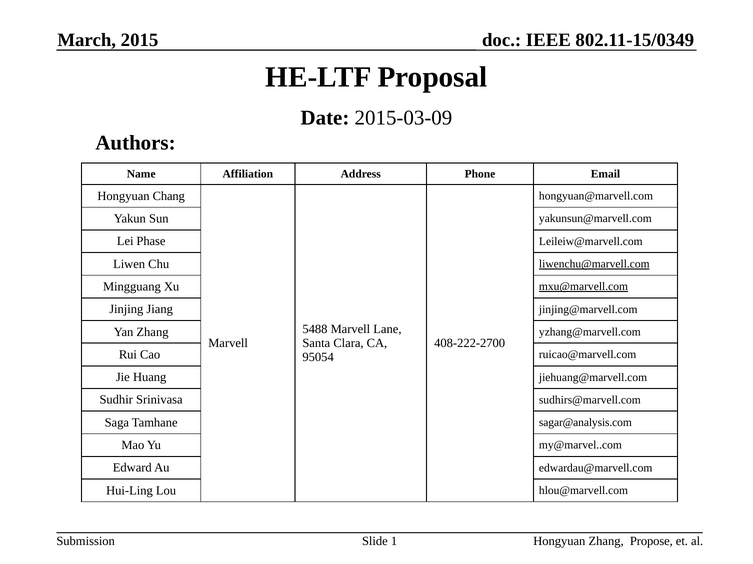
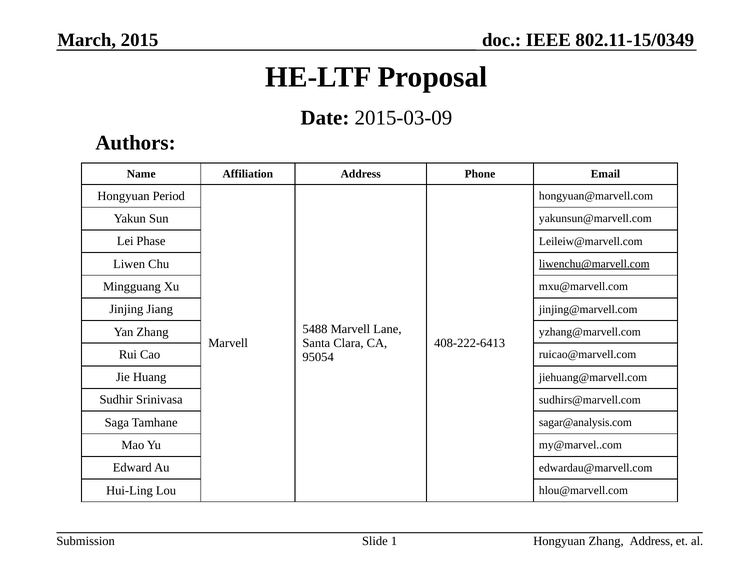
Chang: Chang -> Period (169, 196)
mxu@marvell.com underline: present -> none (583, 287)
408-222-2700: 408-222-2700 -> 408-222-6413 (470, 344)
Zhang Propose: Propose -> Address (651, 542)
